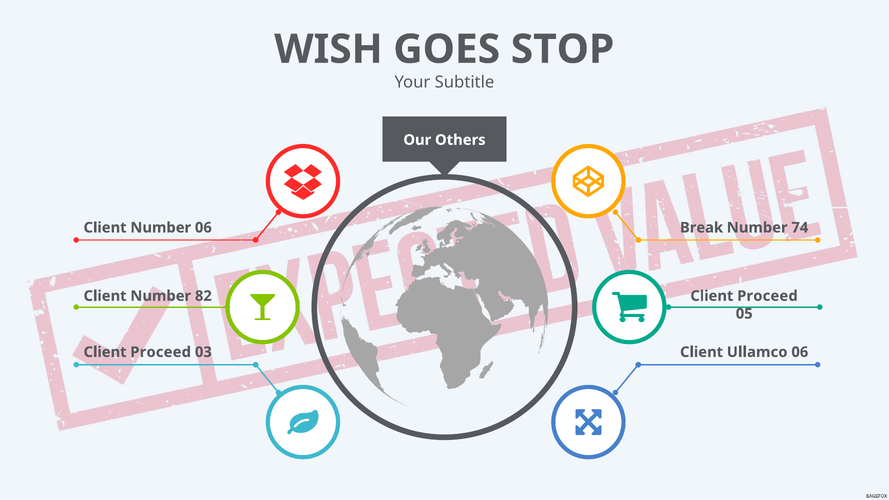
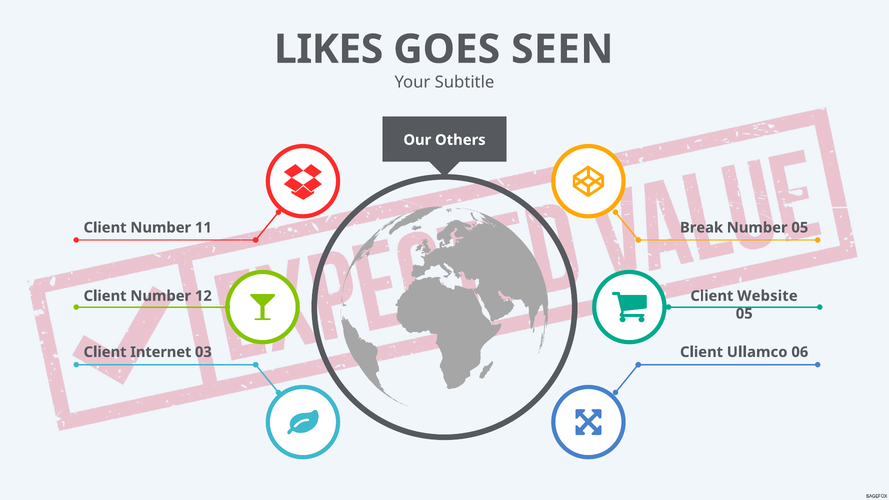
WISH: WISH -> LIKES (329, 49)
STOP: STOP -> SEEN (562, 49)
Number 06: 06 -> 11 (203, 228)
Number 74: 74 -> 05 (800, 228)
Proceed: Proceed -> Website (767, 296)
82: 82 -> 12 (203, 296)
Proceed: Proceed -> Internet (161, 352)
